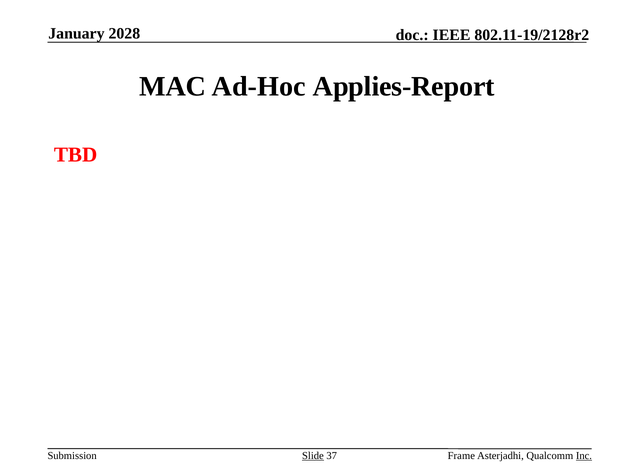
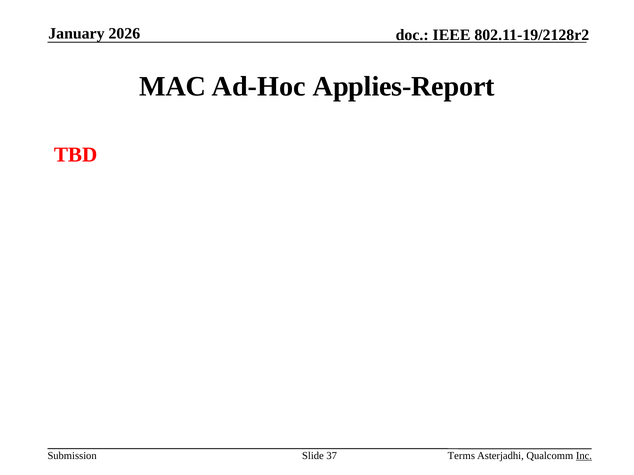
2028: 2028 -> 2026 (124, 34)
Slide underline: present -> none (313, 456)
Frame: Frame -> Terms (461, 456)
